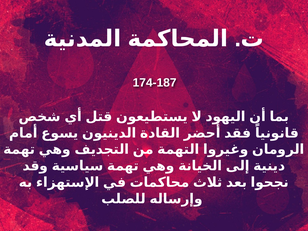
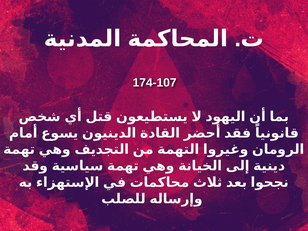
174-187: 174-187 -> 174-107 (155, 83)
